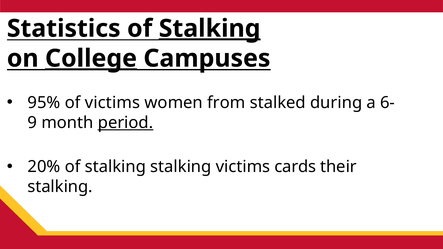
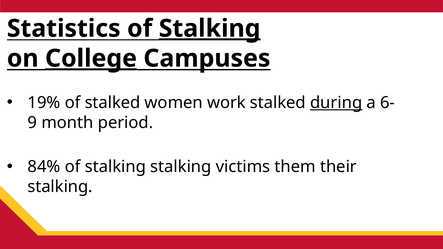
95%: 95% -> 19% (44, 103)
of victims: victims -> stalked (113, 103)
from: from -> work (226, 103)
during underline: none -> present (336, 103)
period underline: present -> none (126, 123)
20%: 20% -> 84% (44, 167)
cards: cards -> them (295, 167)
